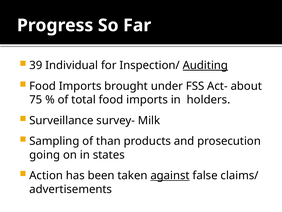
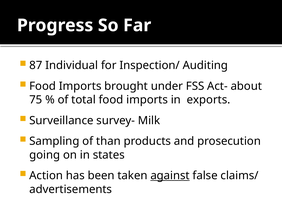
39: 39 -> 87 (36, 65)
Auditing underline: present -> none (205, 65)
holders: holders -> exports (209, 99)
